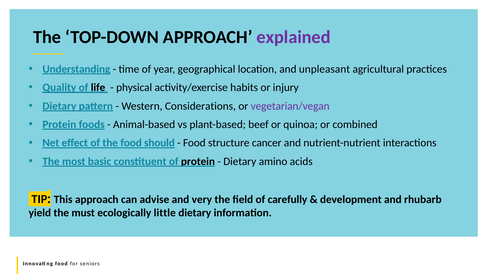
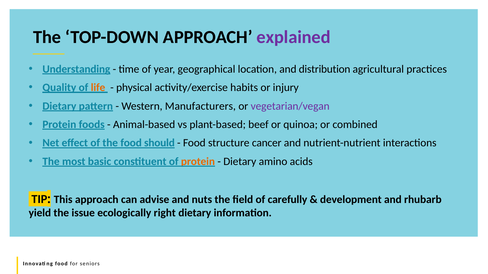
unpleasant: unpleasant -> distribution (325, 69)
life colour: black -> orange (98, 88)
Considerations: Considerations -> Manufacturers (200, 106)
protein colour: black -> orange (198, 162)
very: very -> nuts (202, 200)
must: must -> issue (83, 213)
little: little -> right (165, 213)
